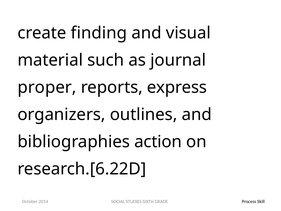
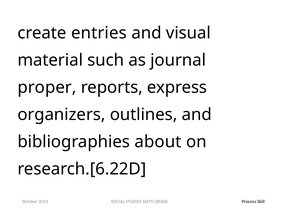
finding: finding -> entries (99, 33)
action: action -> about (158, 142)
